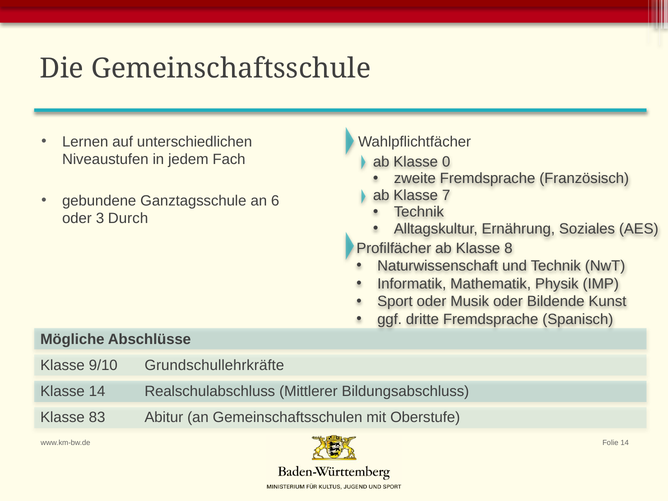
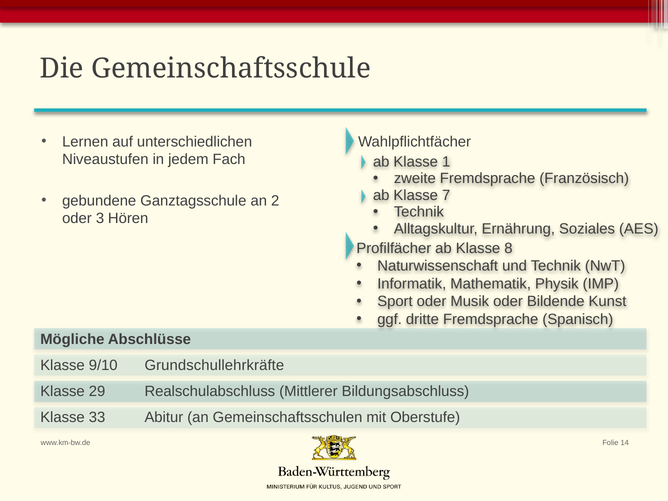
0: 0 -> 1 (446, 162)
6: 6 -> 2 (275, 201)
Durch: Durch -> Hören (128, 218)
Klasse 14: 14 -> 29 (97, 391)
83: 83 -> 33 (97, 417)
